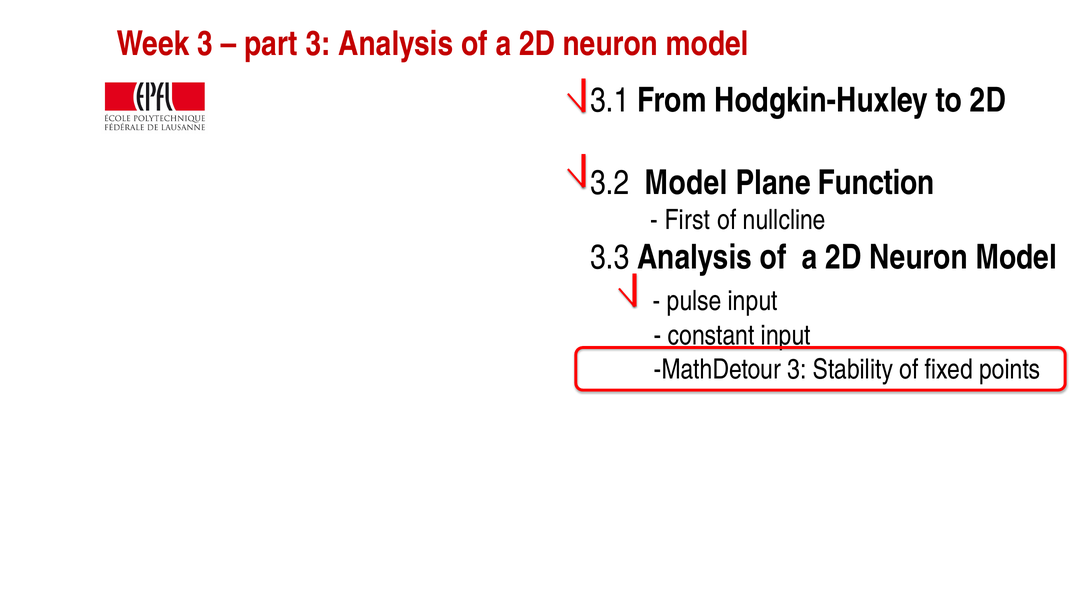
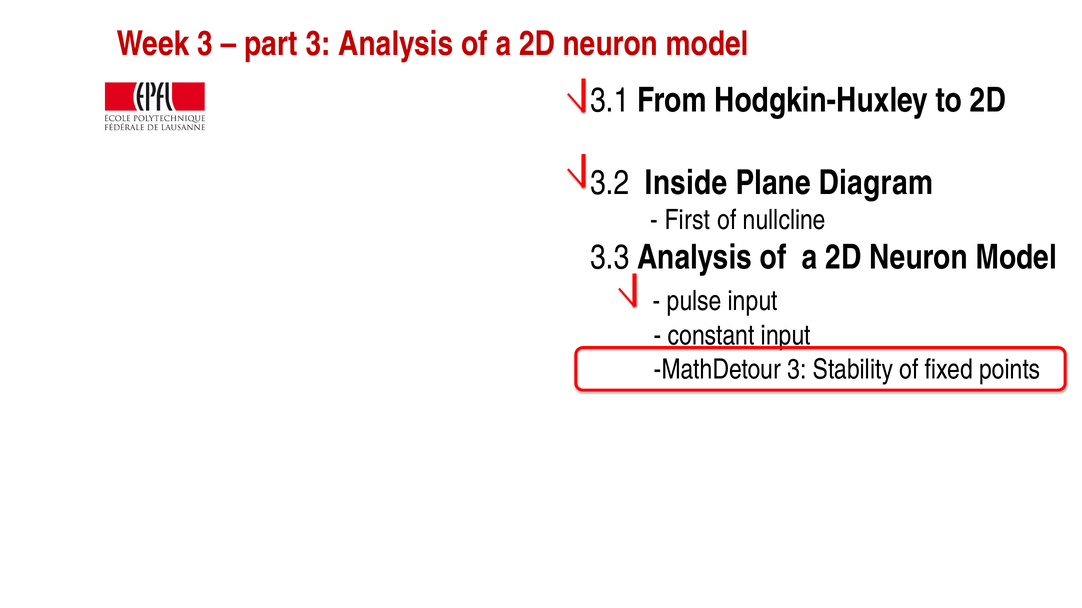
3.2 Model: Model -> Inside (686, 183)
Function: Function -> Diagram (876, 183)
